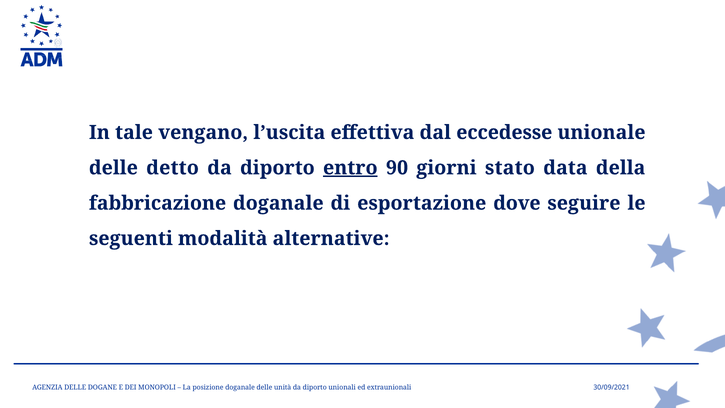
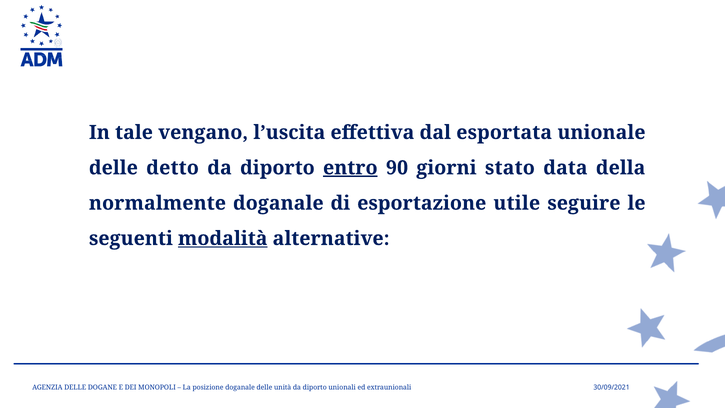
eccedesse: eccedesse -> esportata (504, 132)
fabbricazione: fabbricazione -> normalmente (157, 203)
dove: dove -> utile (517, 203)
modalità underline: none -> present (223, 238)
